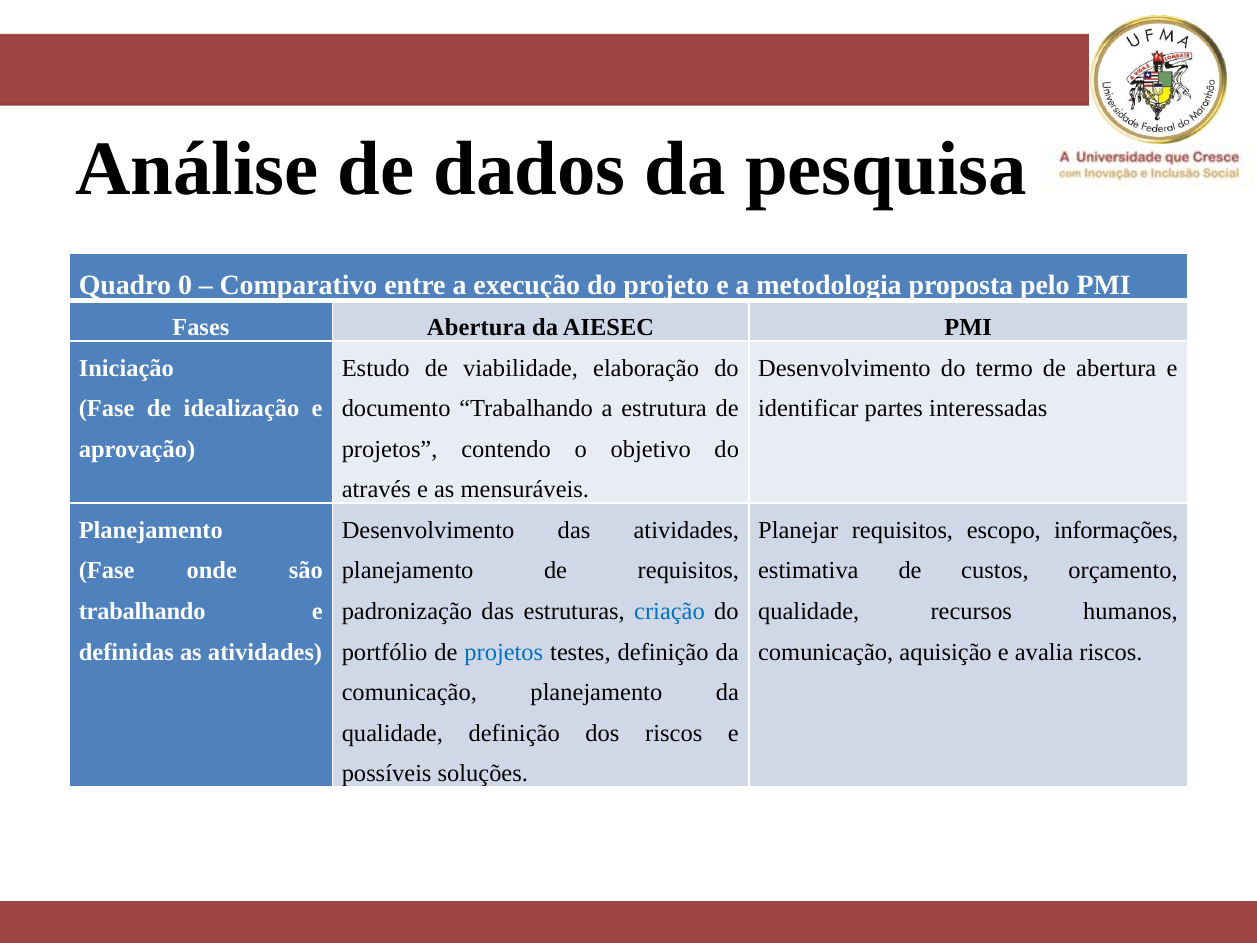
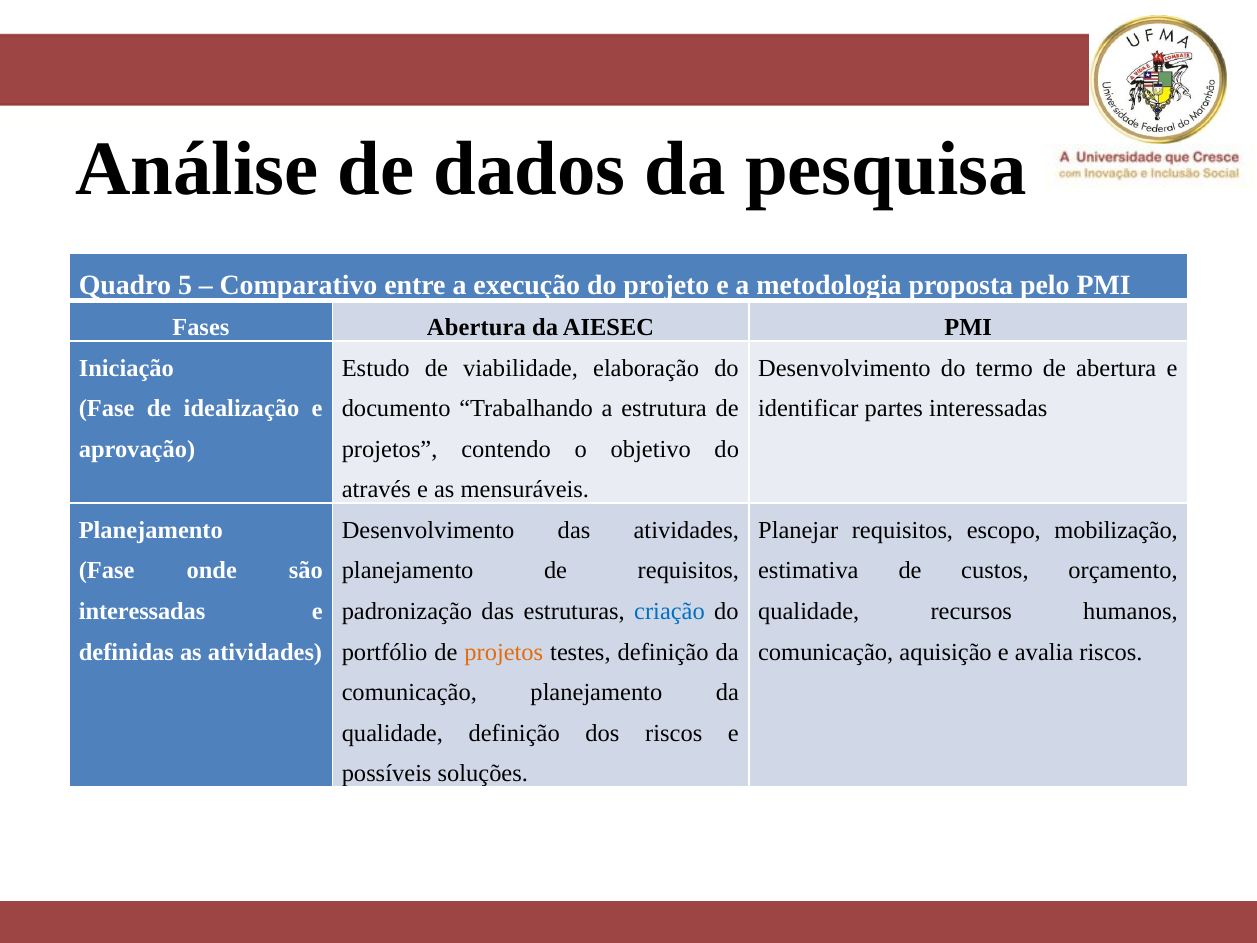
0: 0 -> 5 (185, 285)
informações: informações -> mobilização (1116, 530)
trabalhando: trabalhando -> interessadas (142, 611)
projetos colour: blue -> orange (504, 652)
